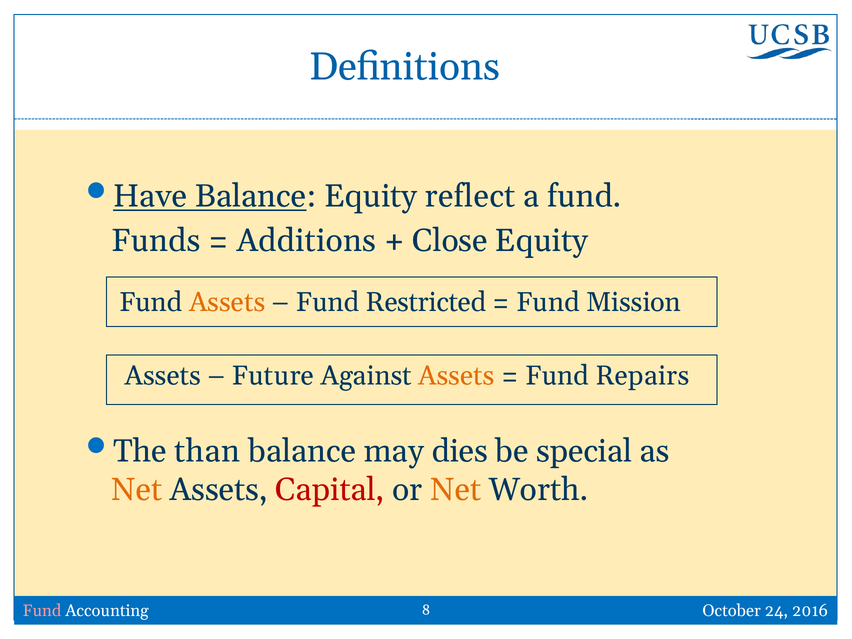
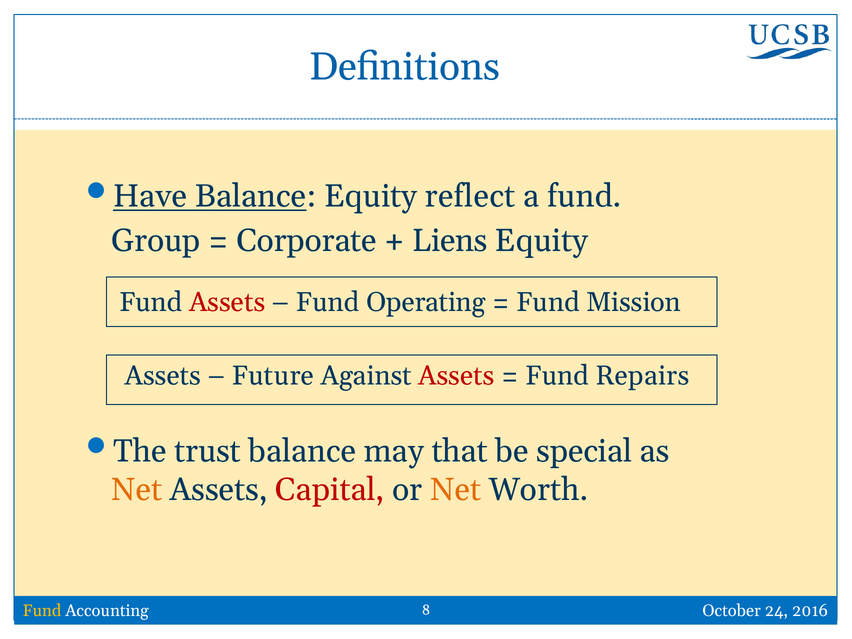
Funds: Funds -> Group (156, 241)
Additions: Additions -> Corporate (307, 241)
Close: Close -> Liens (450, 241)
Assets colour: orange -> red (227, 302)
Restricted: Restricted -> Operating (426, 302)
Assets colour: orange -> red (456, 376)
than: than -> trust (208, 451)
dies: dies -> that (460, 451)
Fund colour: pink -> yellow (42, 611)
